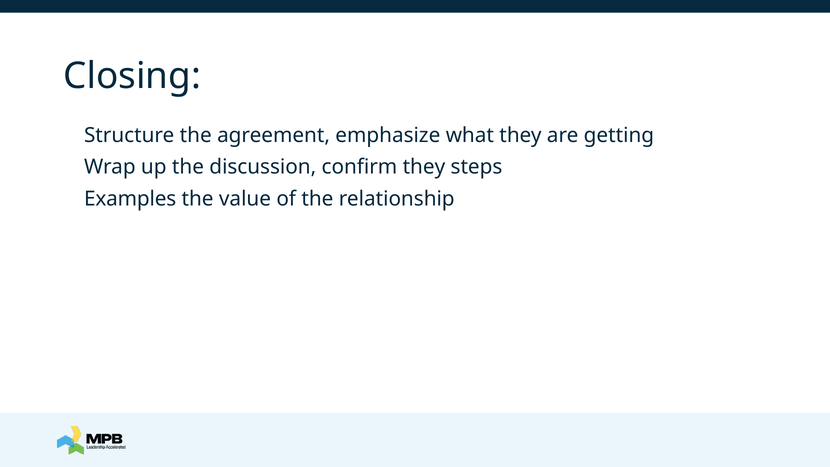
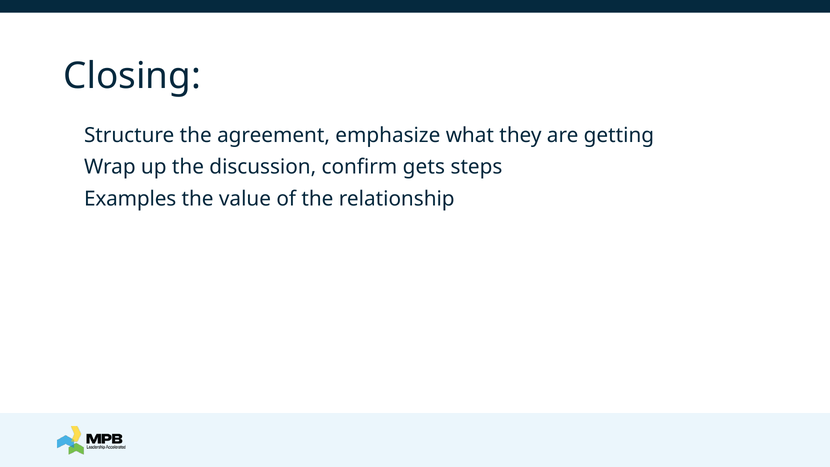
confirm they: they -> gets (424, 167)
